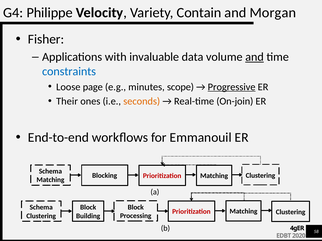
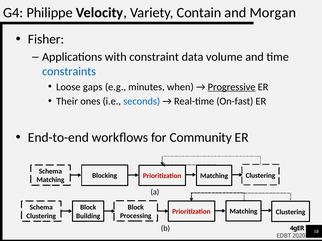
invaluable: invaluable -> constraint (154, 57)
and underline: present -> none (255, 57)
page: page -> gaps (93, 87)
scope: scope -> when (180, 87)
seconds colour: orange -> blue (142, 102)
On-join: On-join -> On-fast (235, 102)
Emmanouil: Emmanouil -> Community (201, 138)
